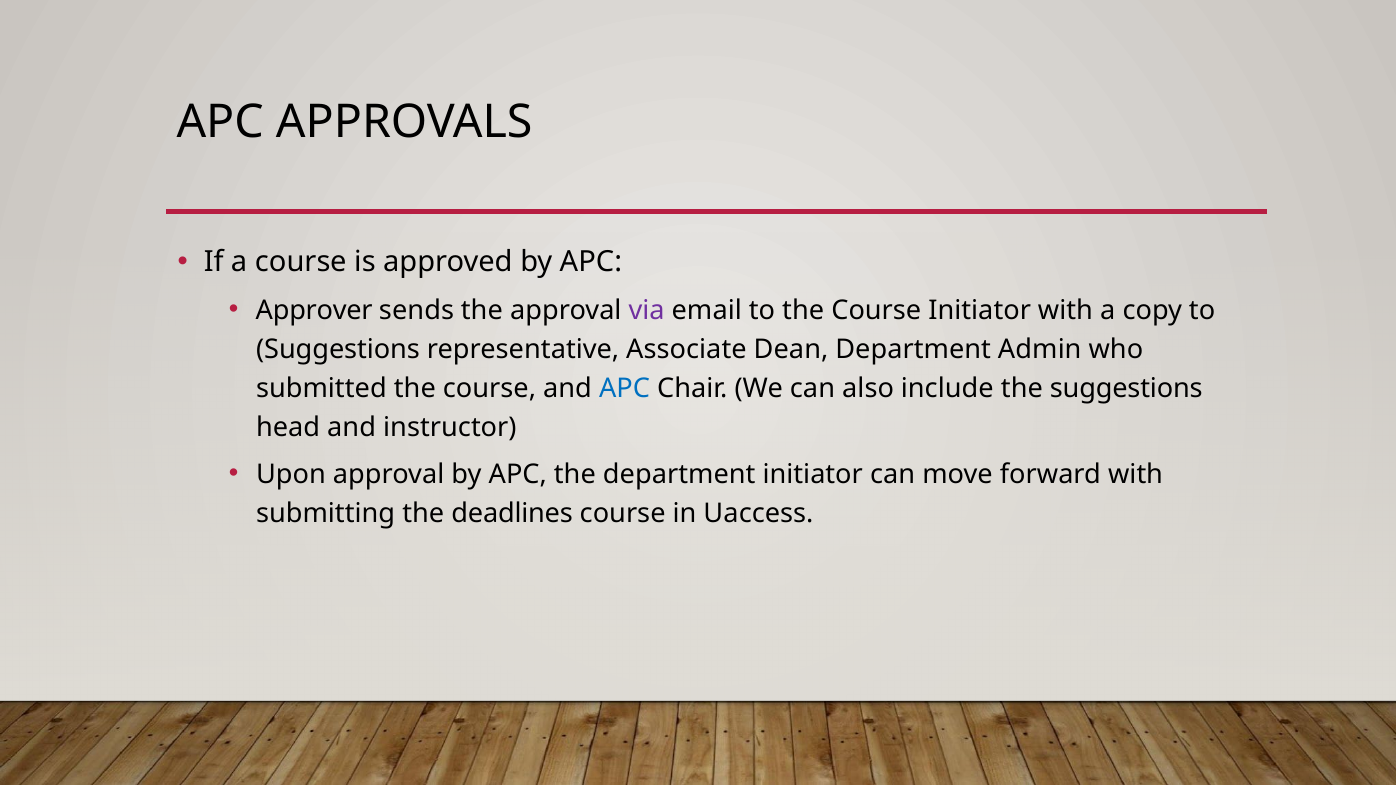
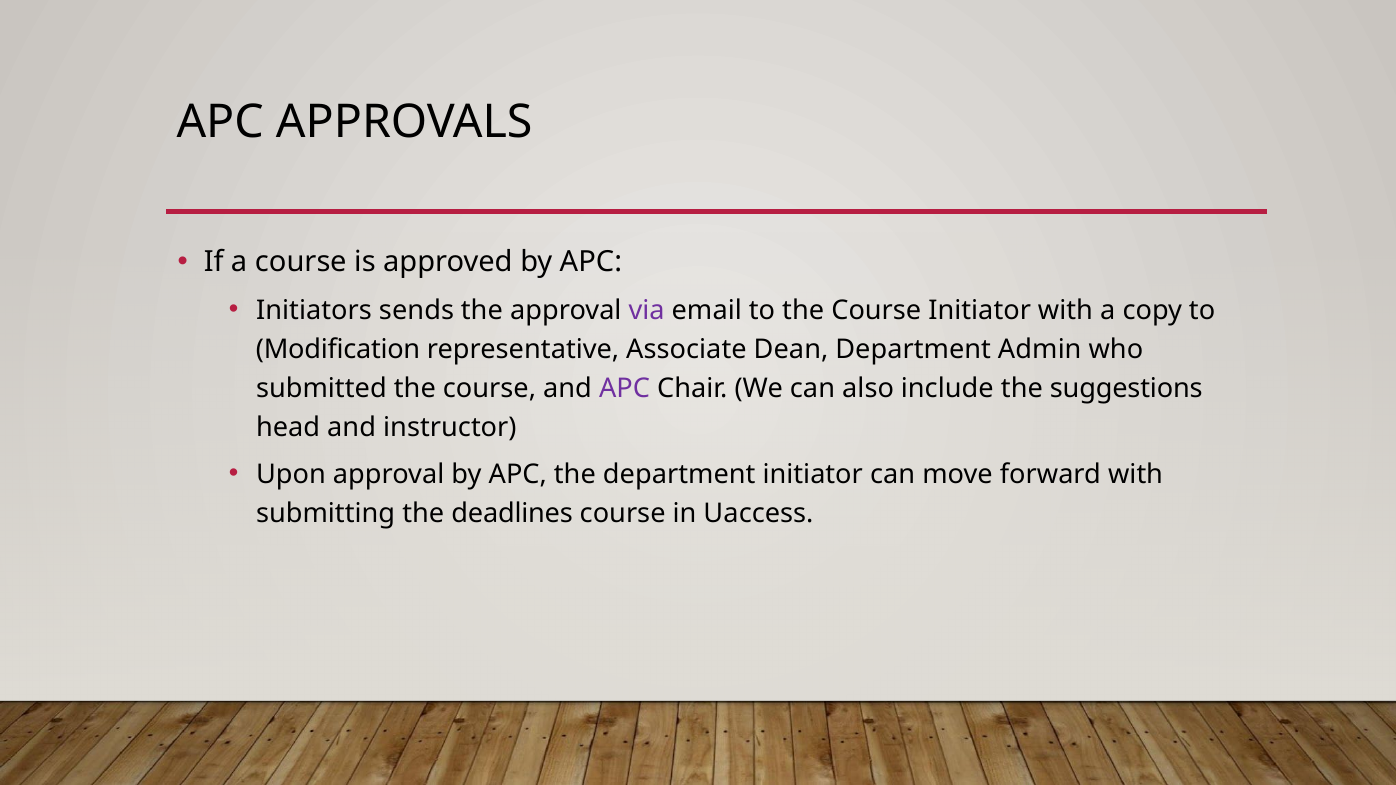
Approver: Approver -> Initiators (314, 310)
Suggestions: Suggestions -> Modification (338, 349)
APC colour: blue -> purple (624, 389)
